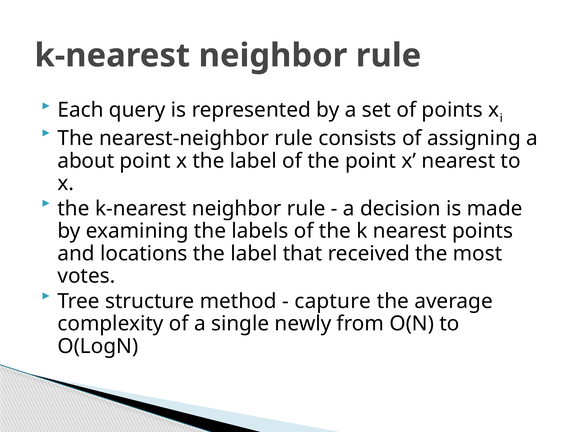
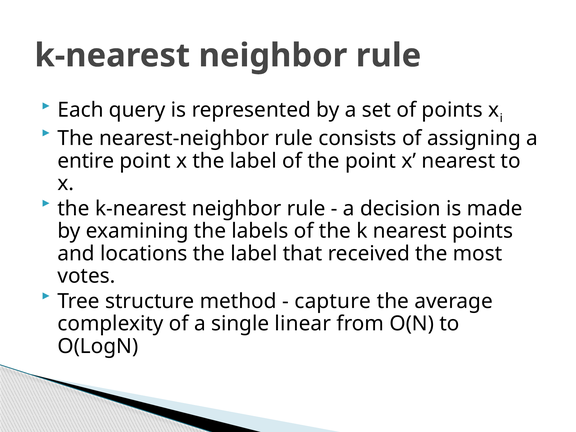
about: about -> entire (86, 161)
newly: newly -> linear (303, 324)
